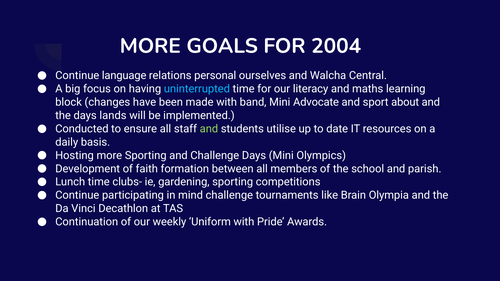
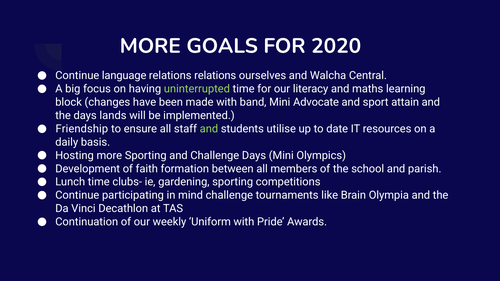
2004: 2004 -> 2020 (336, 46)
relations personal: personal -> relations (215, 76)
uninterrupted colour: light blue -> light green (197, 89)
about: about -> attain (405, 102)
Conducted: Conducted -> Friendship (82, 129)
